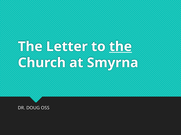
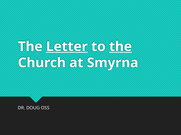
Letter underline: none -> present (67, 47)
